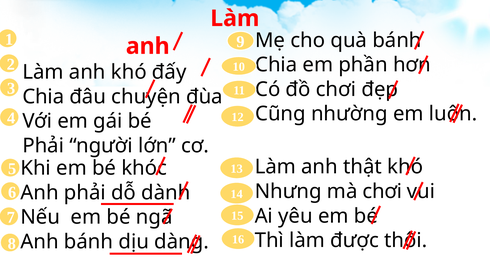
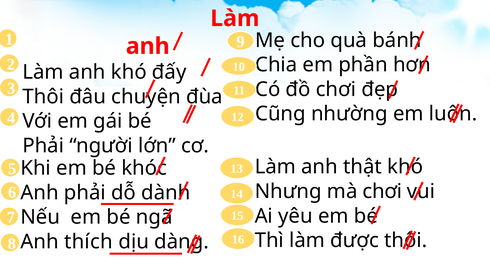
Chia: Chia -> Thôi (43, 97)
Anh bánh: bánh -> thích (88, 241)
